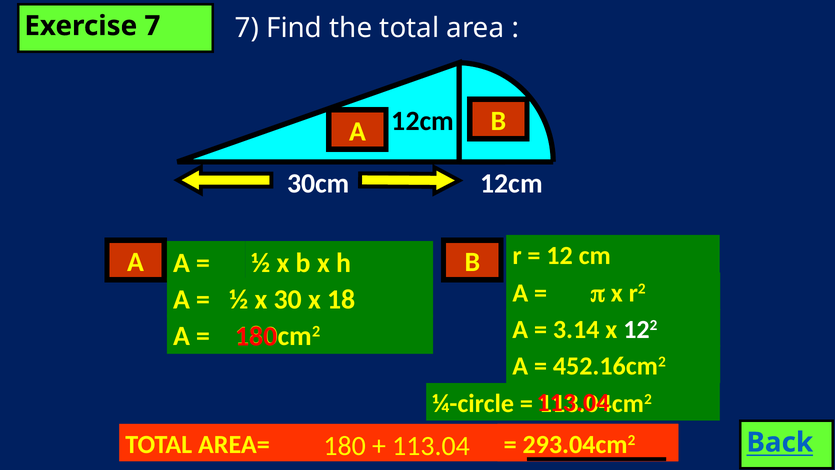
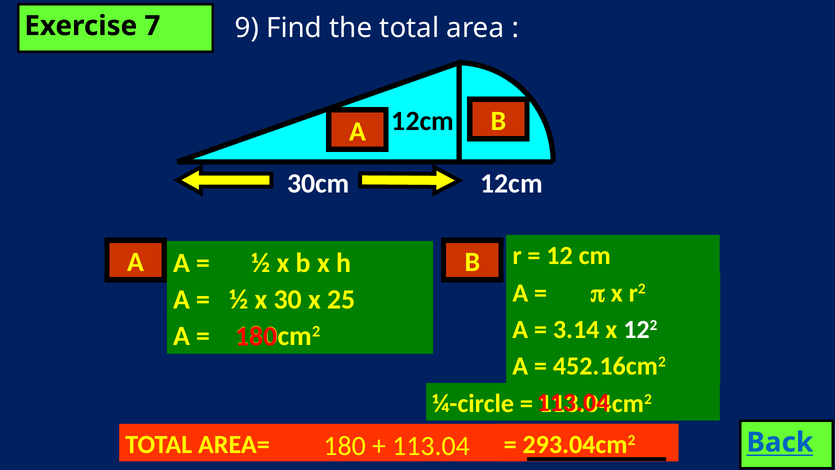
7 7: 7 -> 9 (247, 28)
18: 18 -> 25 (341, 299)
